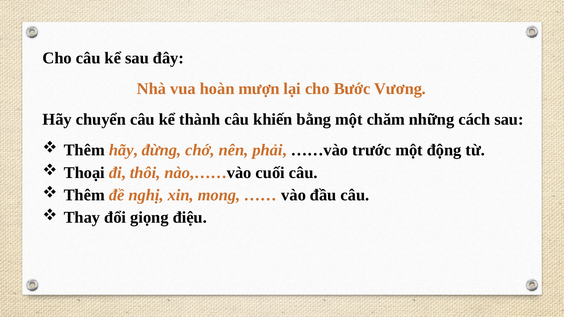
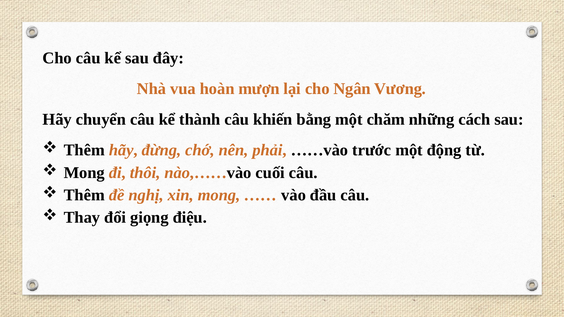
Bước: Bước -> Ngân (352, 89)
Thoại: Thoại -> Mong (84, 173)
